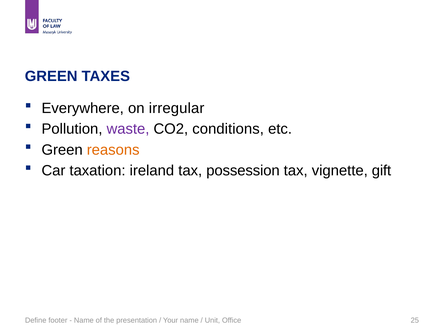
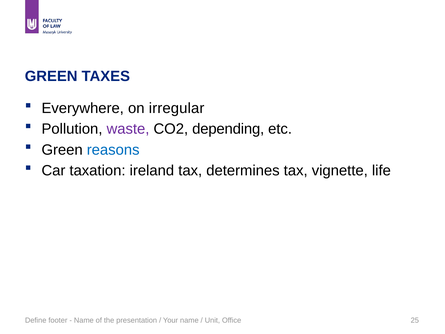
conditions: conditions -> depending (228, 129)
reasons colour: orange -> blue (113, 150)
possession: possession -> determines (243, 170)
gift: gift -> life (381, 170)
